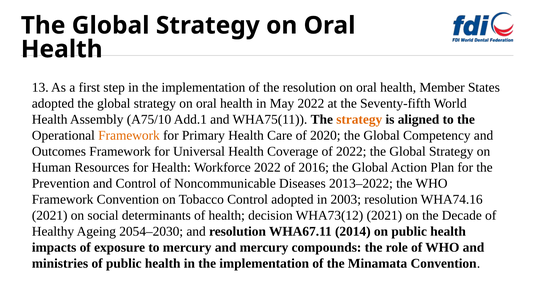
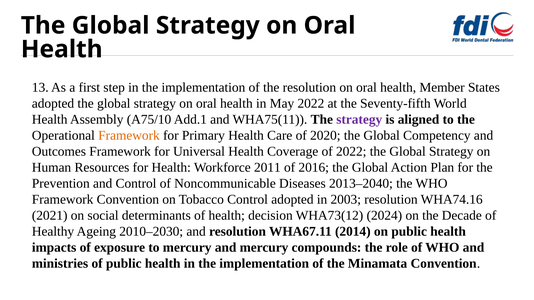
strategy colour: orange -> purple (359, 120)
Workforce 2022: 2022 -> 2011 (267, 168)
2013–2022: 2013–2022 -> 2013–2040 (361, 184)
WHA73(12 2021: 2021 -> 2024 (384, 216)
2054–2030: 2054–2030 -> 2010–2030 (151, 232)
